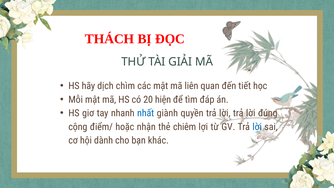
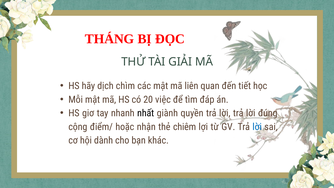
THÁCH: THÁCH -> THÁNG (110, 39)
hiện: hiện -> việc (163, 100)
nhất colour: blue -> black (146, 113)
